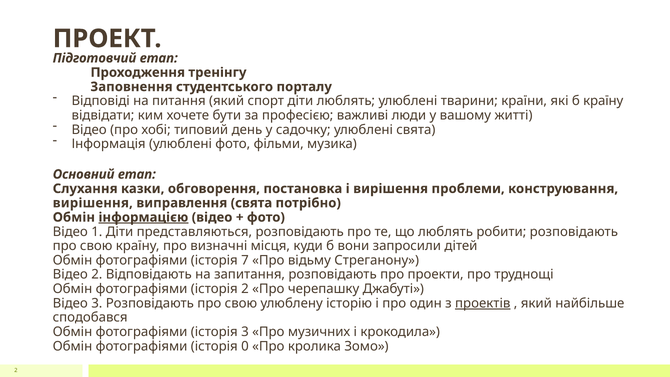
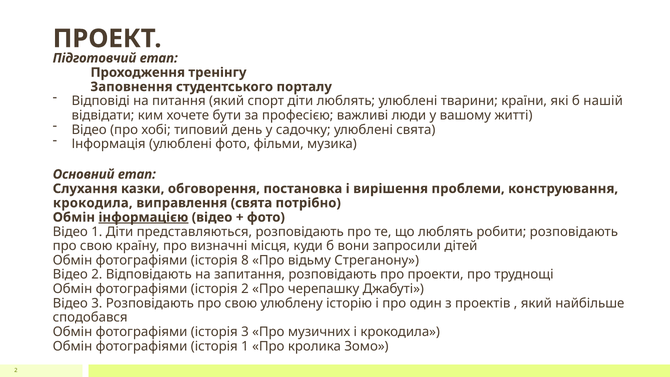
б країну: країну -> нашій (603, 101)
вирішення: вирішення -> крокодила (93, 203)
7: 7 -> 8 (245, 260)
проектів underline: present -> none (483, 303)
історія 0: 0 -> 1 (245, 346)
